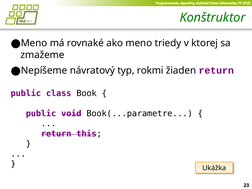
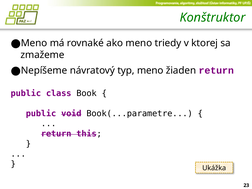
typ rokmi: rokmi -> meno (150, 70)
